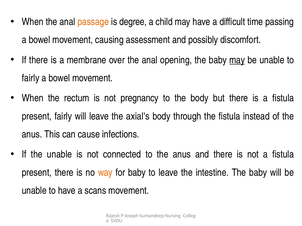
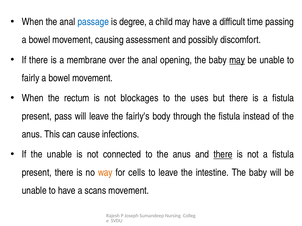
passage colour: orange -> blue (93, 22)
pregnancy: pregnancy -> blockages (139, 98)
the body: body -> uses (200, 98)
present fairly: fairly -> pass (63, 116)
axial's: axial's -> fairly's (138, 116)
there underline: none -> present (223, 155)
for baby: baby -> cells (137, 173)
